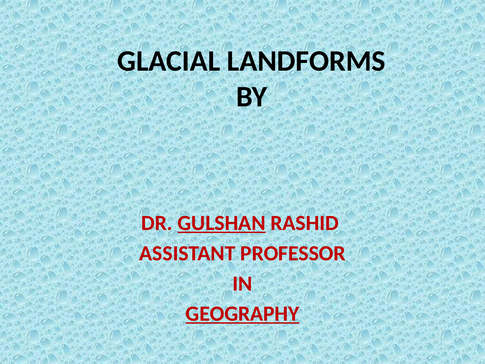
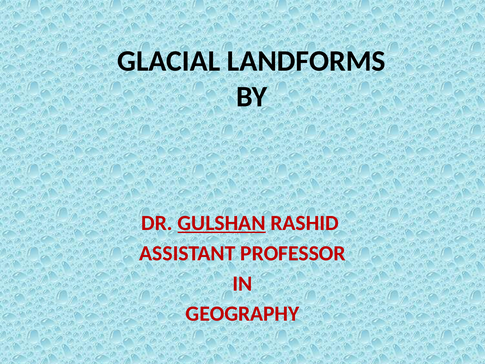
GEOGRAPHY underline: present -> none (242, 314)
